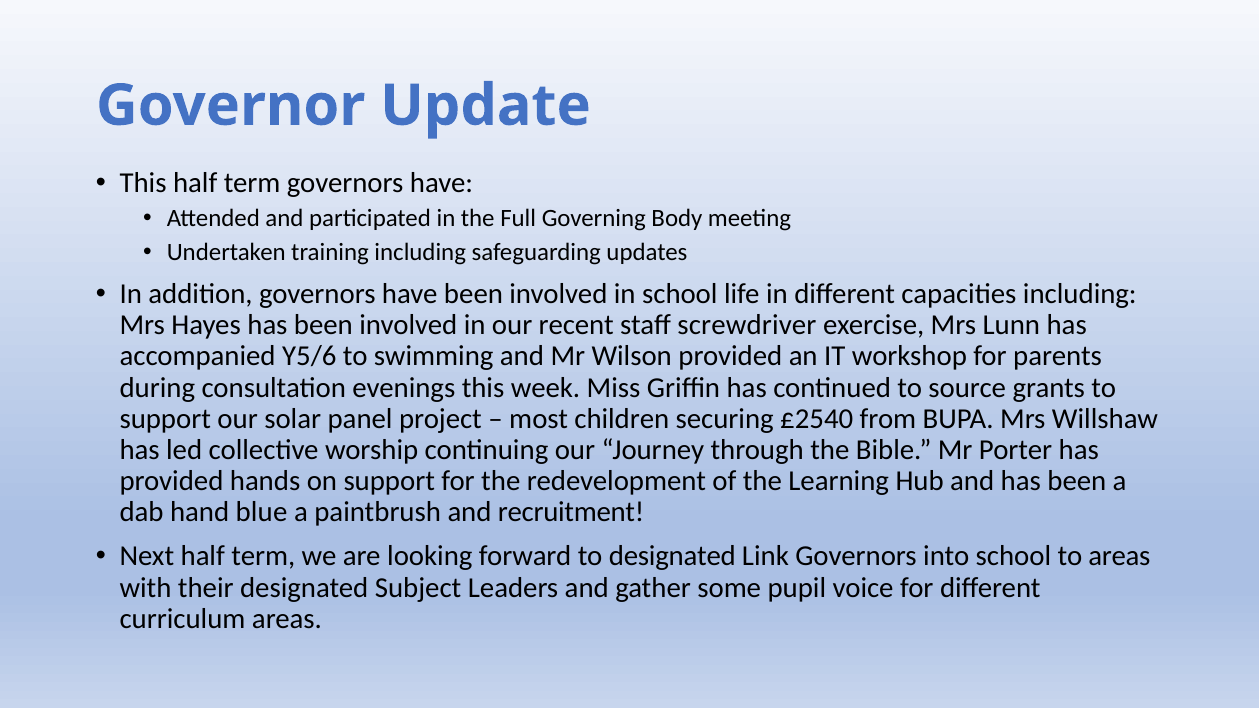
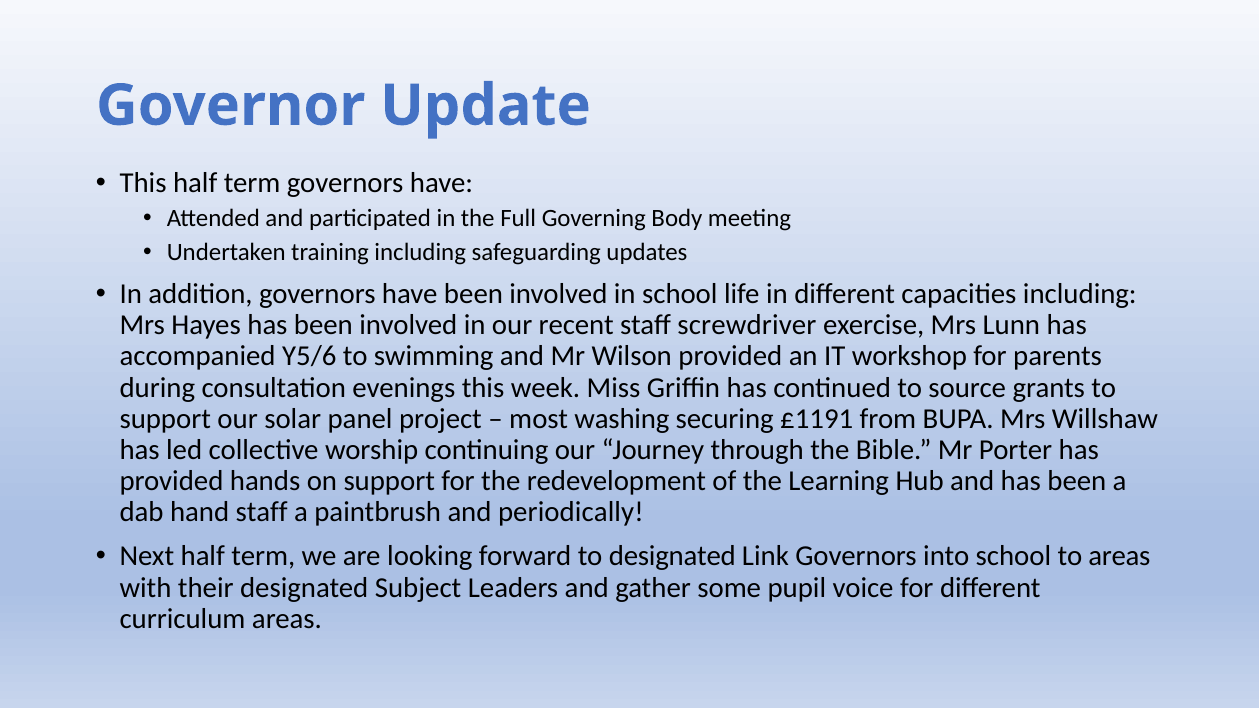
children: children -> washing (622, 419)
£2540: £2540 -> £1191 (817, 419)
hand blue: blue -> staff (262, 512)
recruitment: recruitment -> periodically (571, 512)
